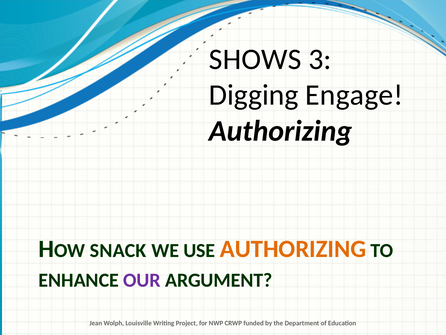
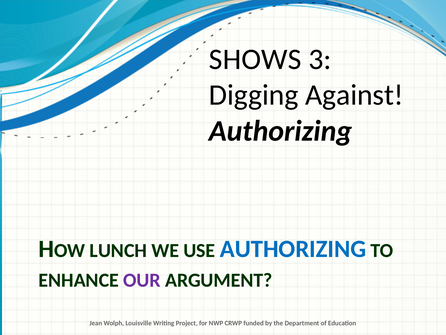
Engage: Engage -> Against (354, 95)
SNACK: SNACK -> LUNCH (118, 250)
AUTHORIZING colour: orange -> blue (293, 249)
